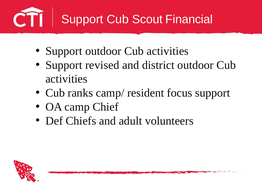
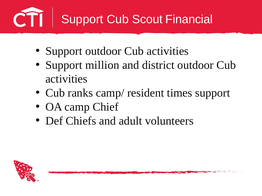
revised: revised -> million (102, 65)
focus: focus -> times (180, 93)
